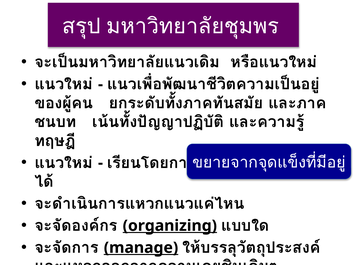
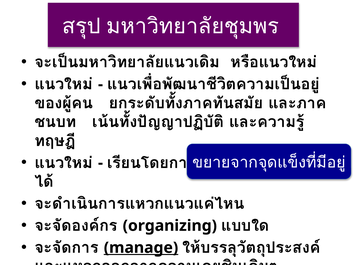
organizing underline: present -> none (170, 226)
